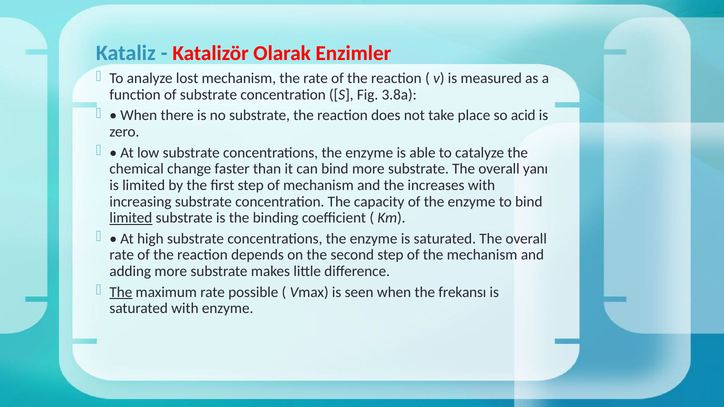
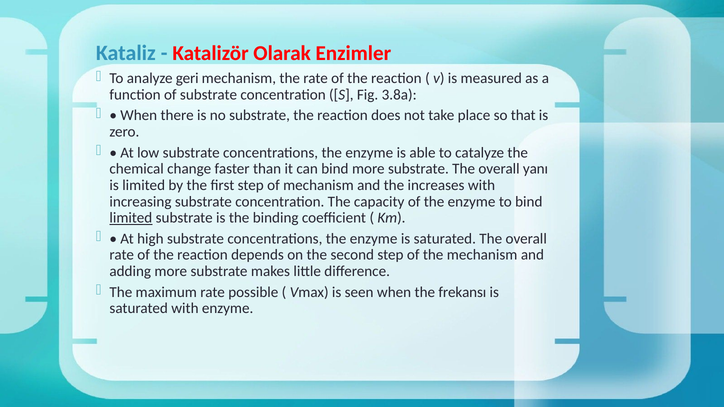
lost: lost -> geri (187, 78)
acid: acid -> that (523, 116)
The underline: present -> none (121, 292)
